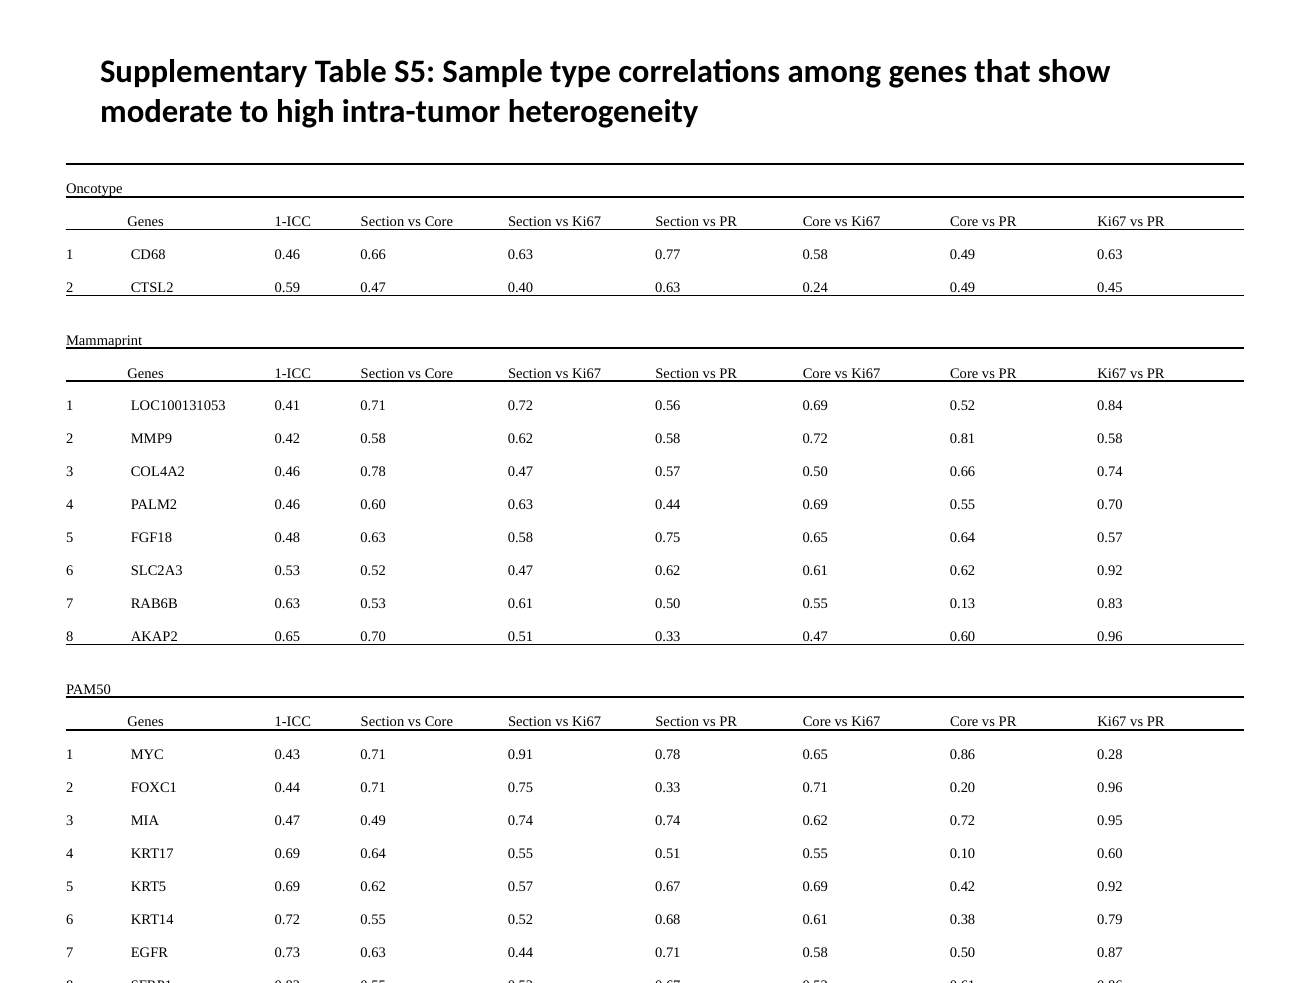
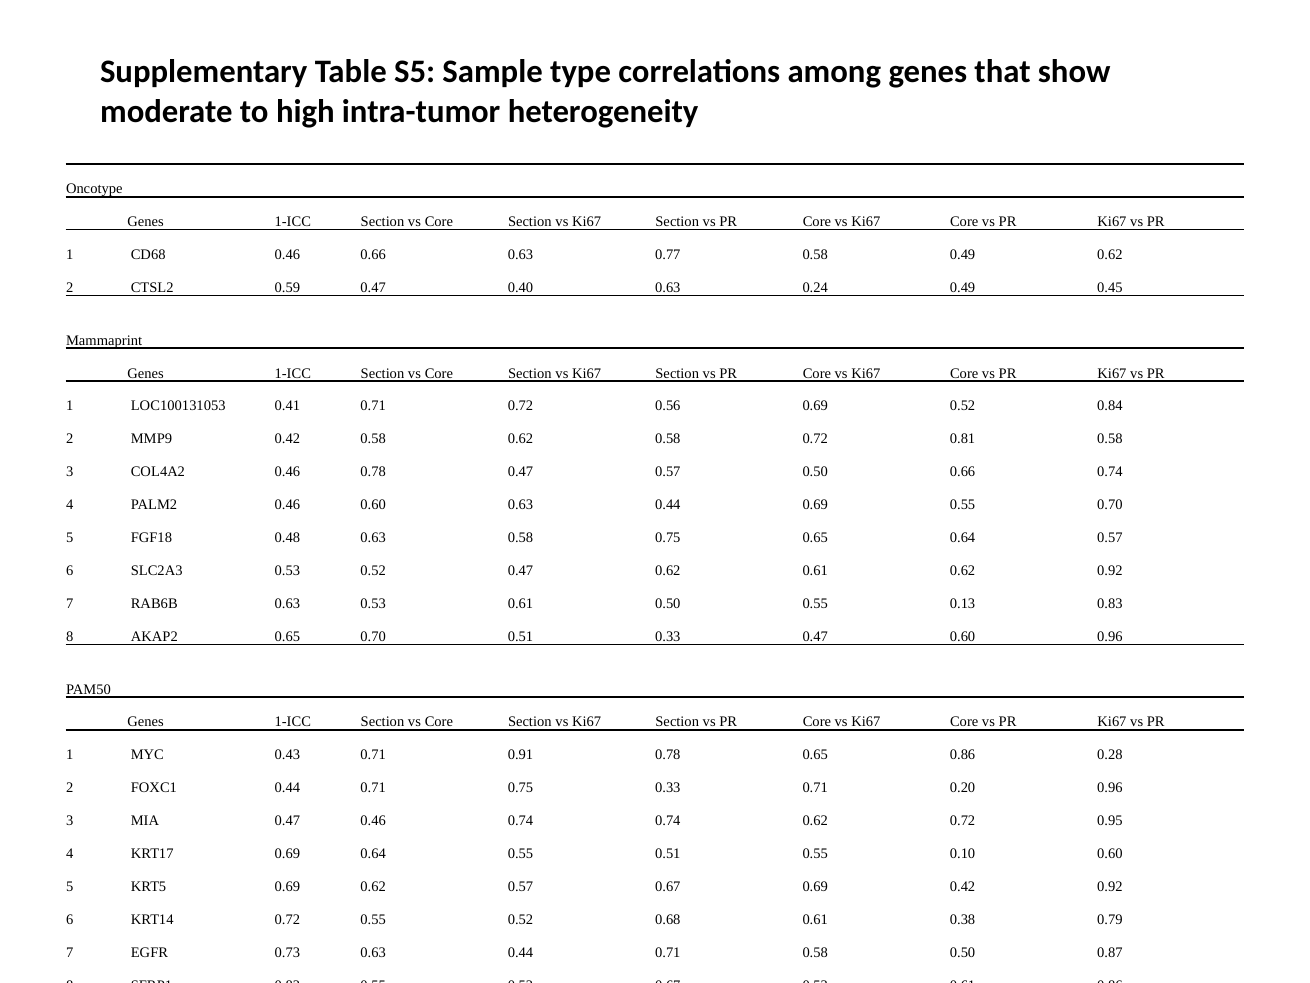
0.49 0.63: 0.63 -> 0.62 (1110, 255)
0.47 0.49: 0.49 -> 0.46 (373, 821)
